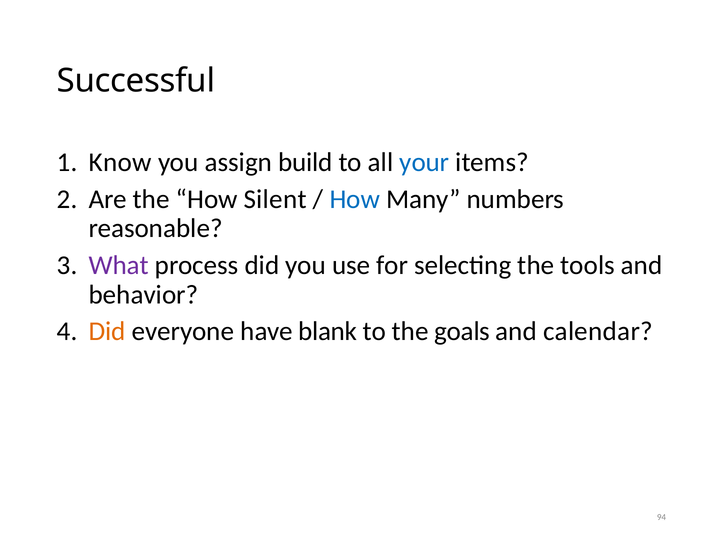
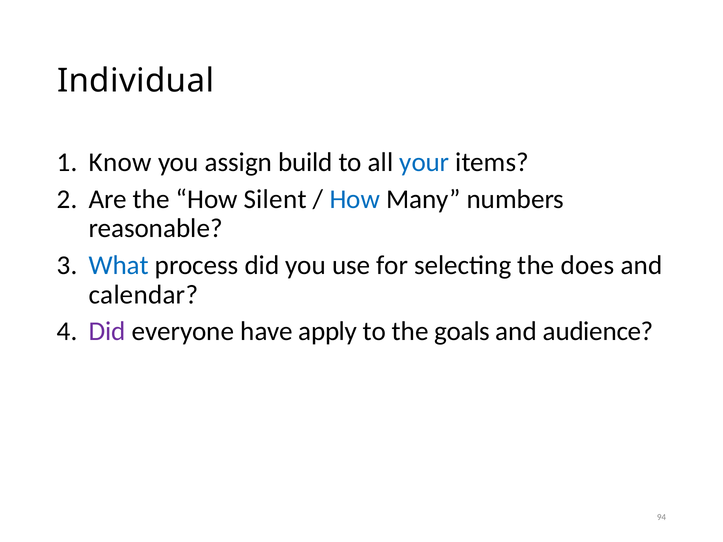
Successful: Successful -> Individual (136, 81)
What colour: purple -> blue (119, 266)
tools: tools -> does (587, 266)
behavior: behavior -> calendar (143, 295)
Did colour: orange -> purple (107, 332)
blank: blank -> apply (328, 332)
calendar: calendar -> audience (598, 332)
